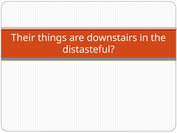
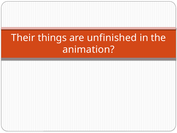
downstairs: downstairs -> unfinished (112, 38)
distasteful: distasteful -> animation (88, 50)
